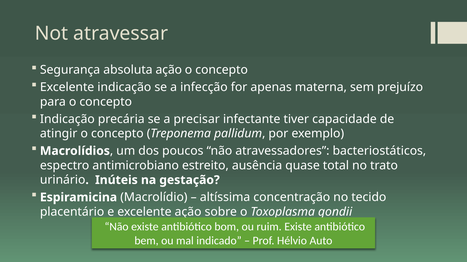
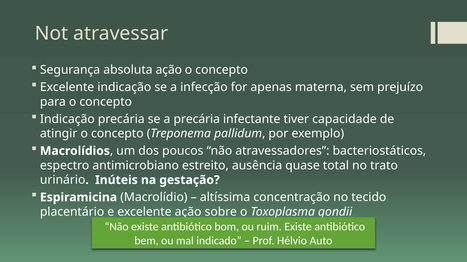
a precisar: precisar -> precária (197, 119)
